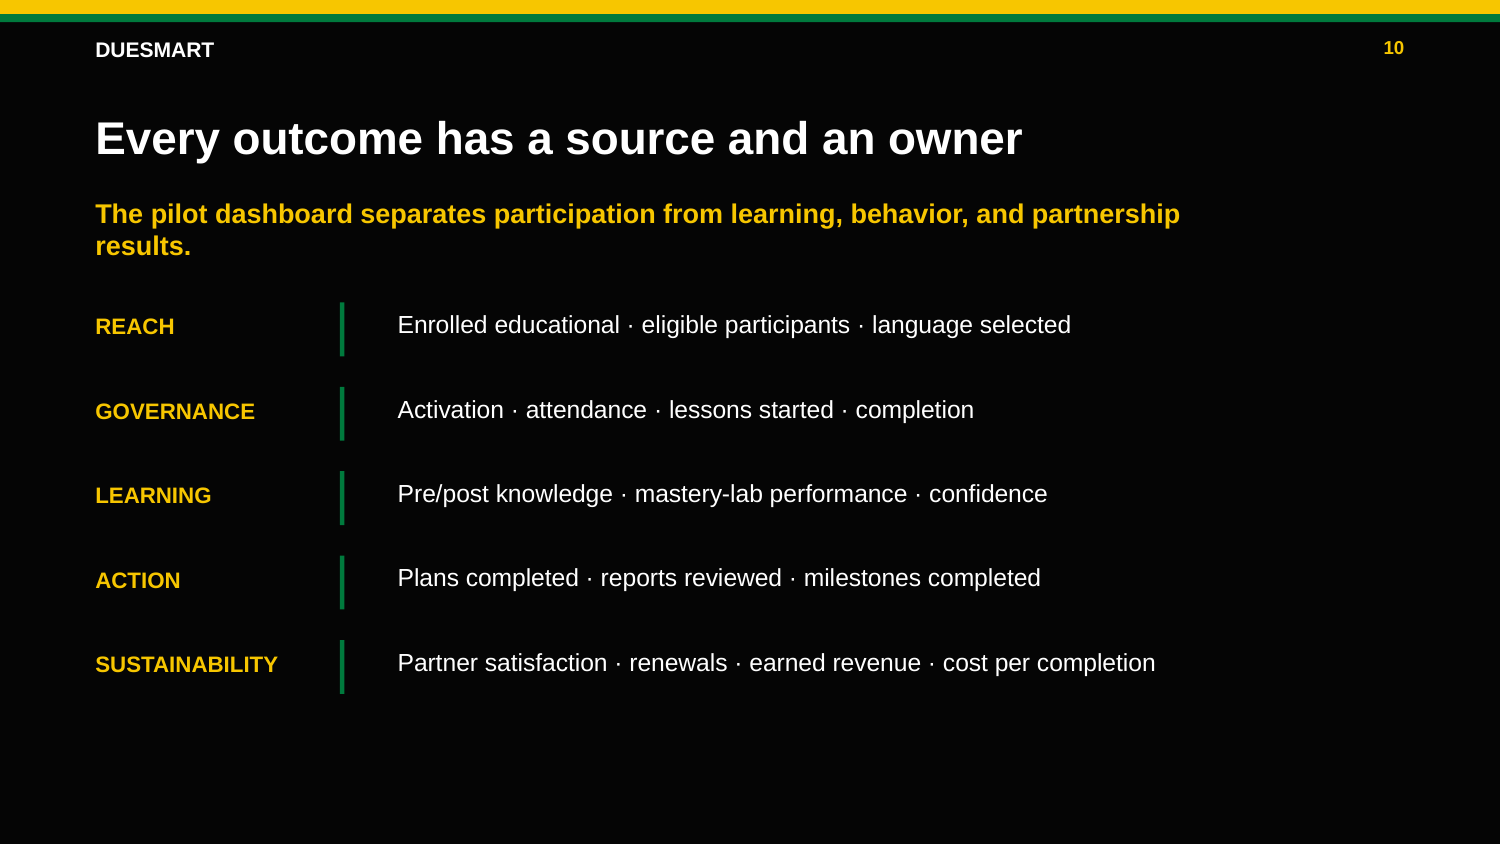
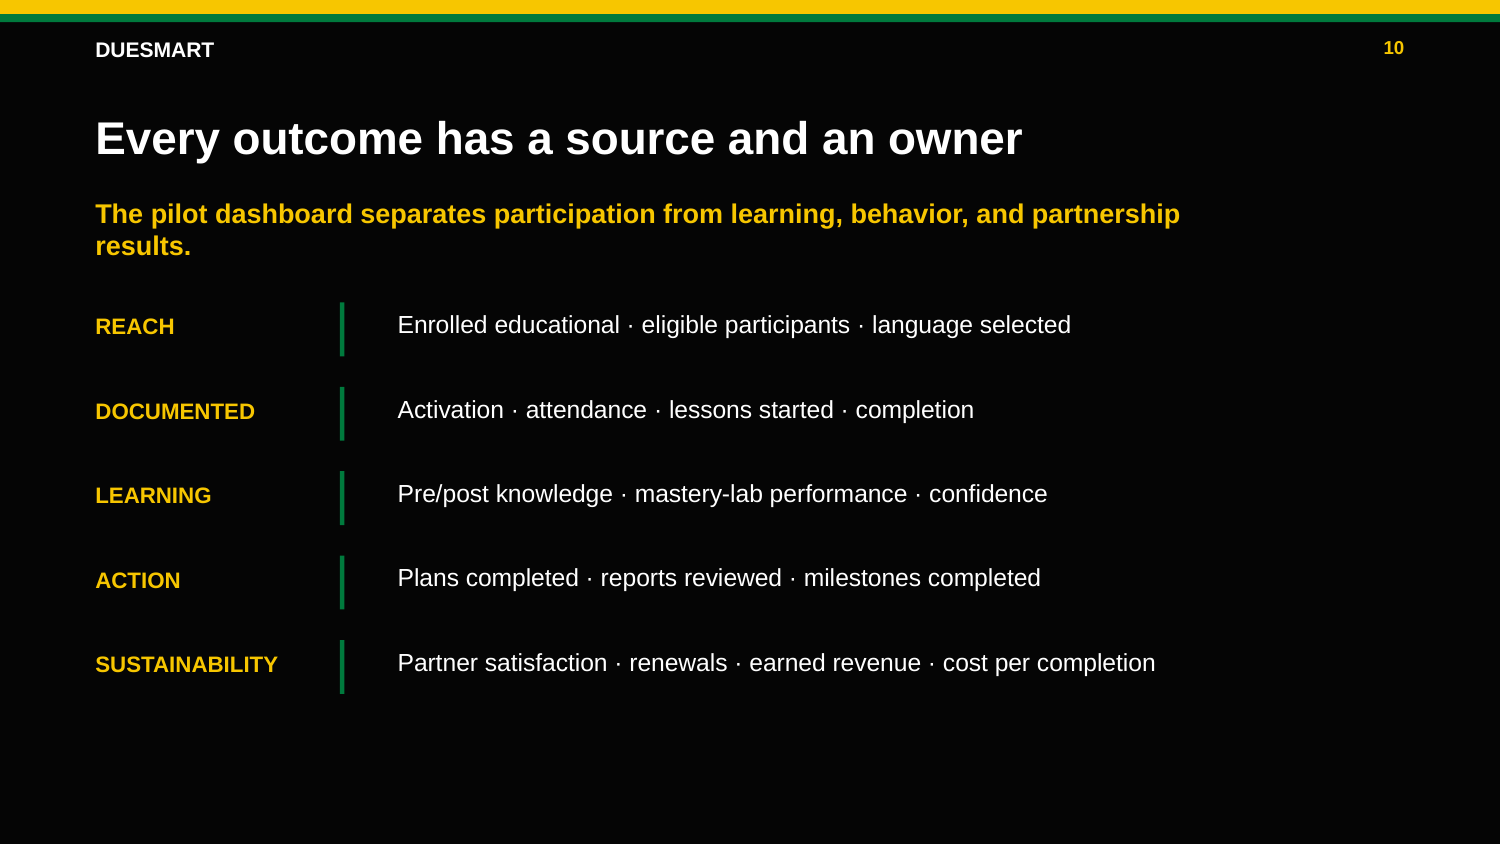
GOVERNANCE: GOVERNANCE -> DOCUMENTED (175, 412)
